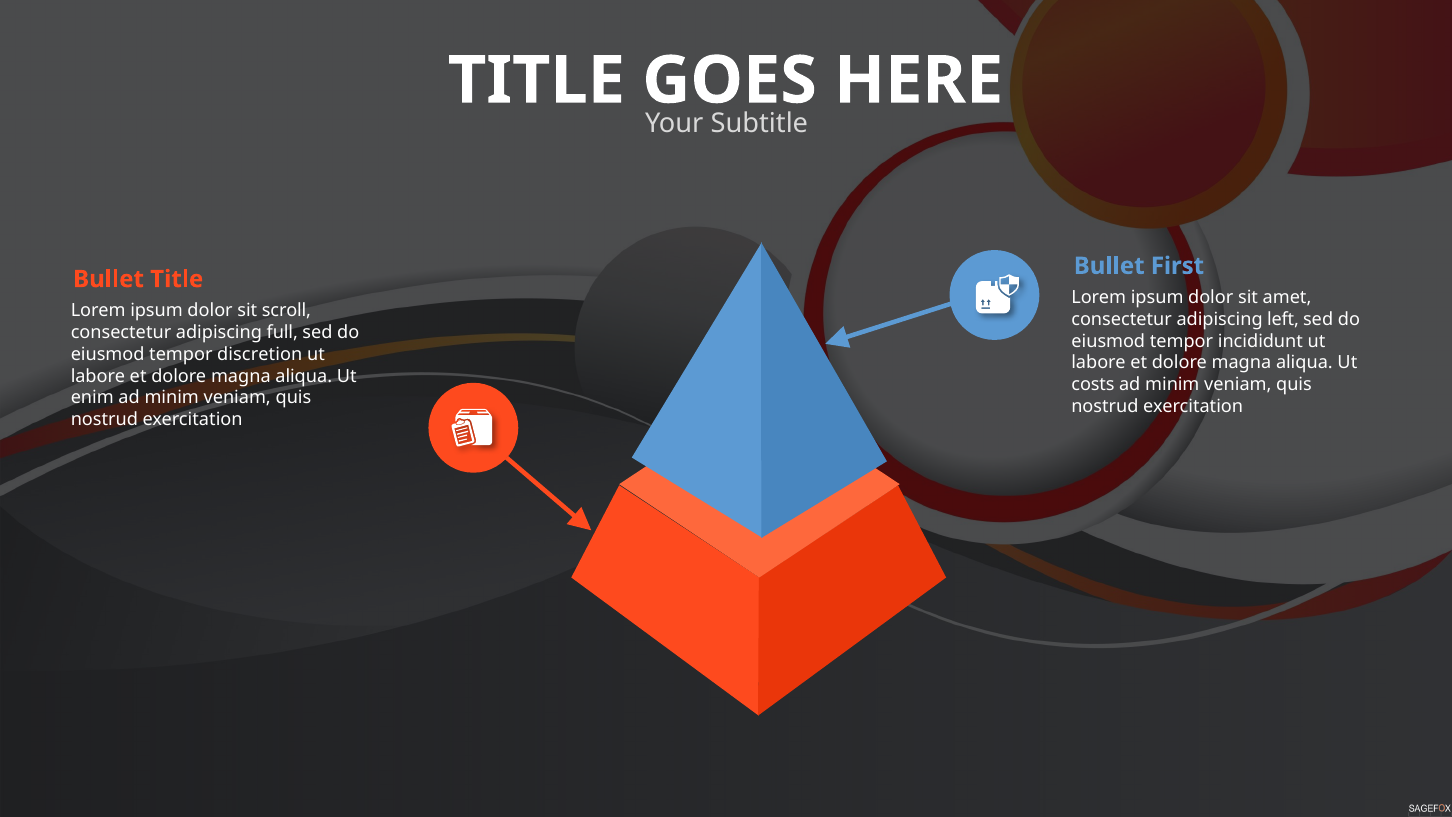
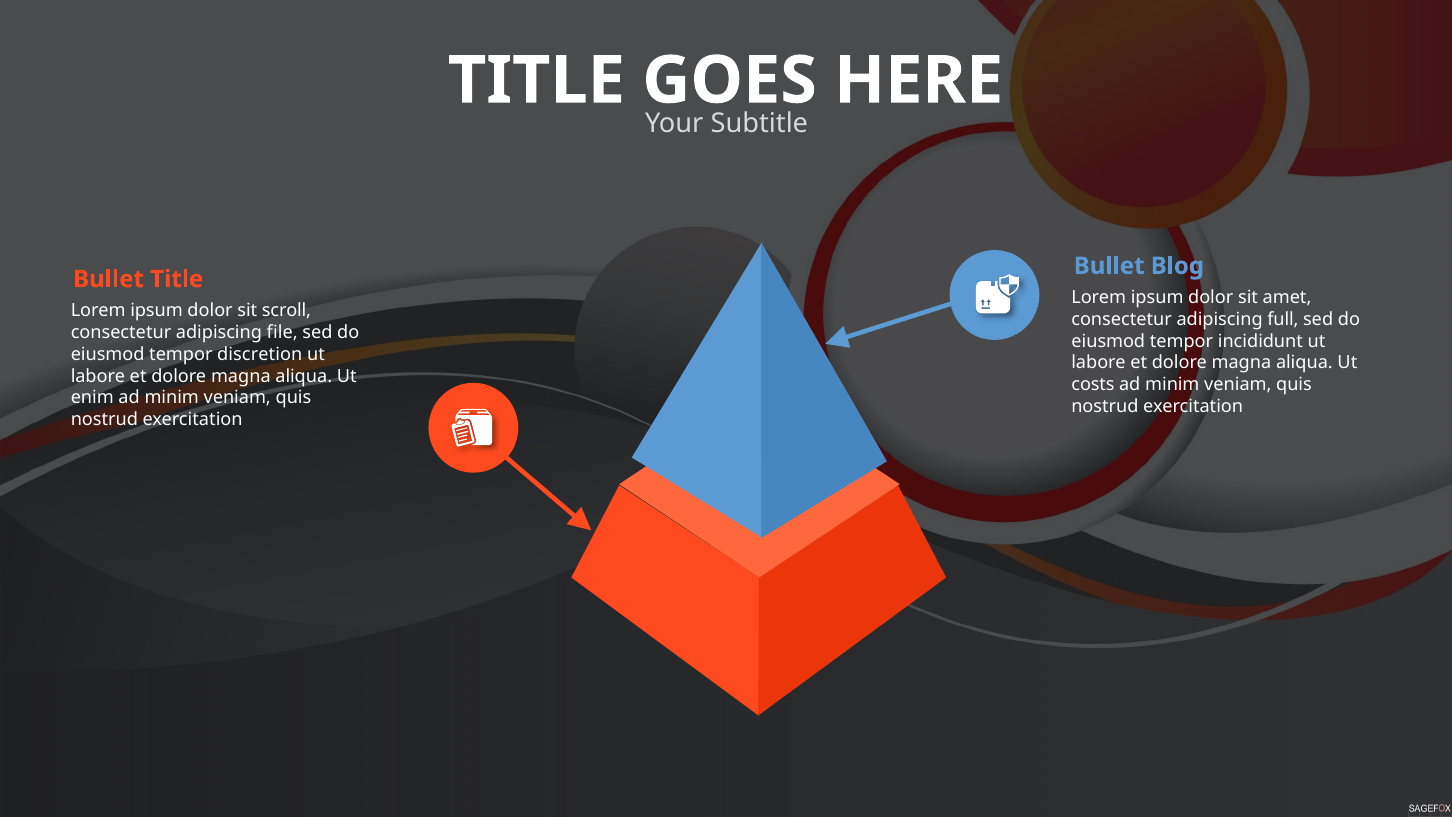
First: First -> Blog (1177, 266)
left: left -> full (1283, 319)
full: full -> file (282, 333)
